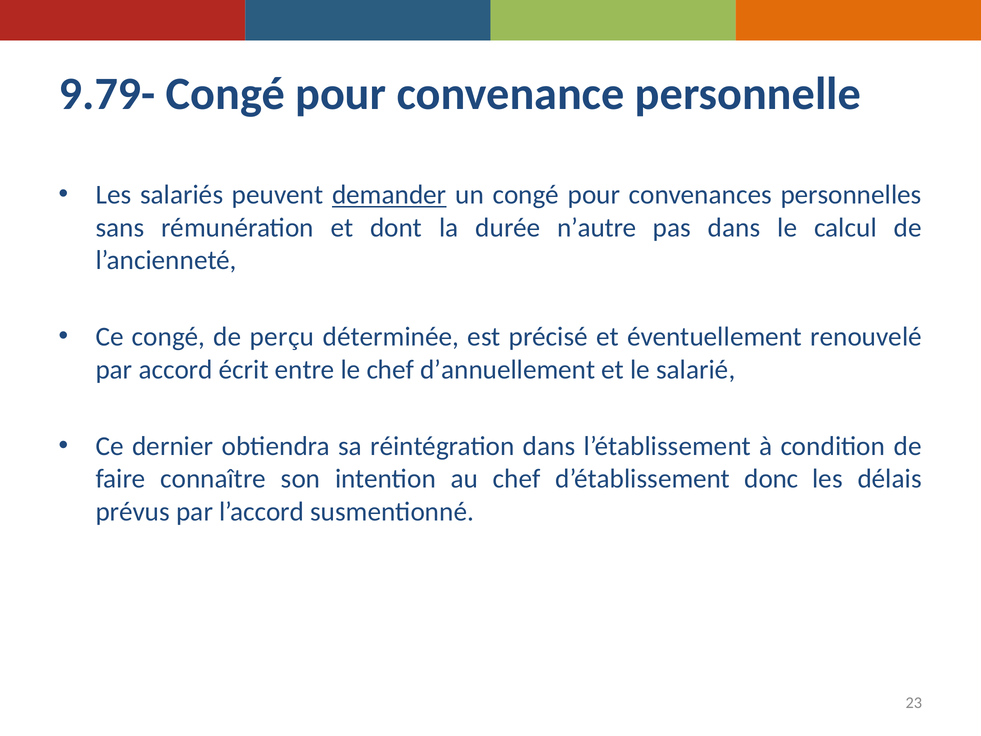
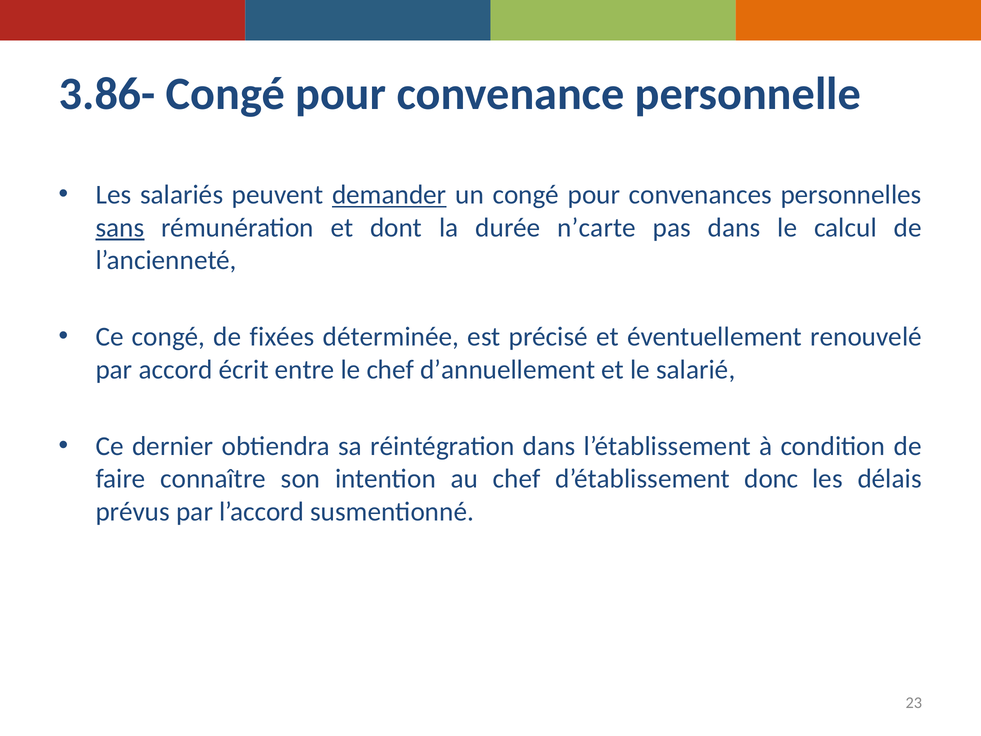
9.79-: 9.79- -> 3.86- (107, 94)
sans underline: none -> present (120, 228)
n’autre: n’autre -> n’carte (597, 228)
perçu: perçu -> fixées (282, 337)
